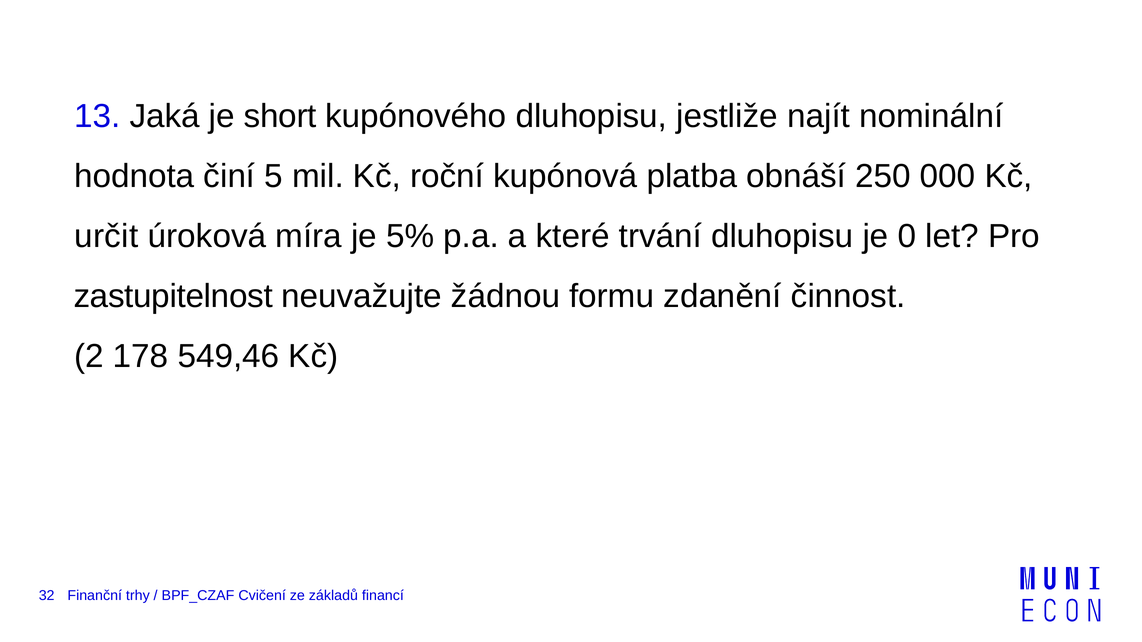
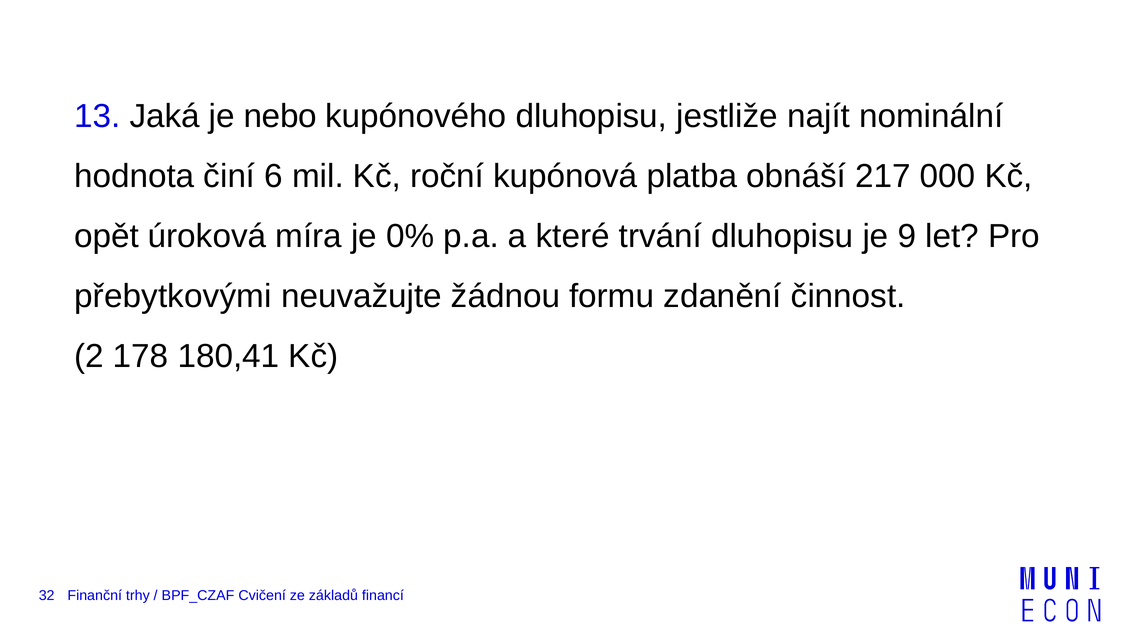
short: short -> nebo (280, 116)
5: 5 -> 6 (274, 176)
250: 250 -> 217 (883, 176)
určit: určit -> opět (106, 236)
5%: 5% -> 0% (410, 236)
0: 0 -> 9 (907, 236)
zastupitelnost: zastupitelnost -> přebytkovými (173, 296)
549,46: 549,46 -> 180,41 (228, 356)
